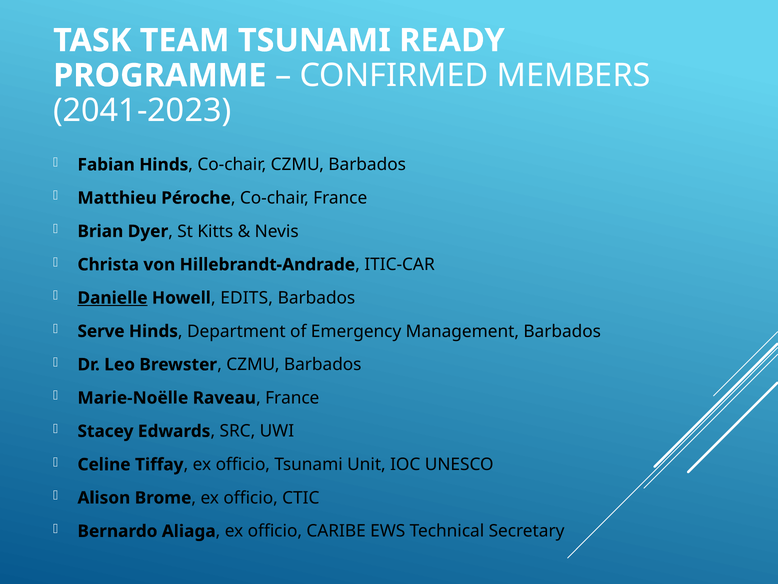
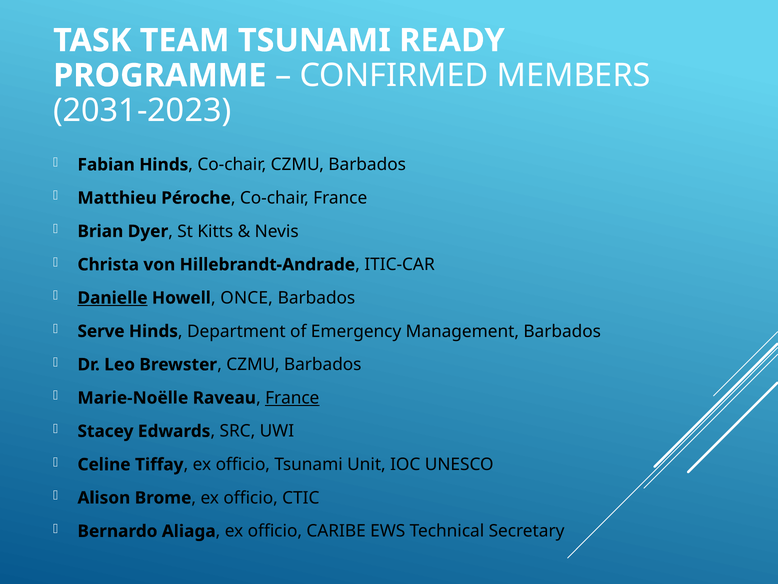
2041-2023: 2041-2023 -> 2031-2023 (142, 111)
EDITS: EDITS -> ONCE (247, 298)
France underline: none -> present (292, 398)
